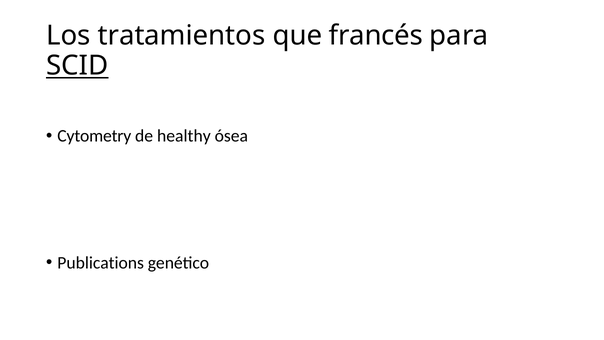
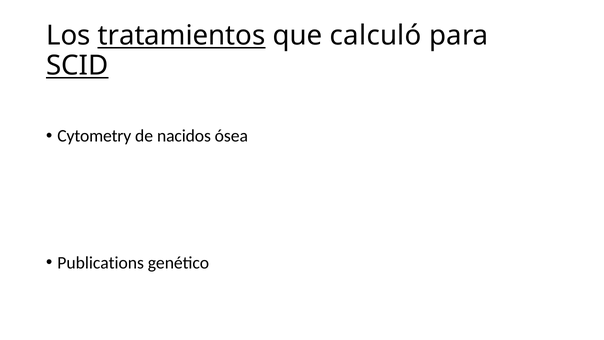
tratamientos underline: none -> present (182, 36)
francés: francés -> calculó (376, 36)
healthy: healthy -> nacidos (184, 136)
